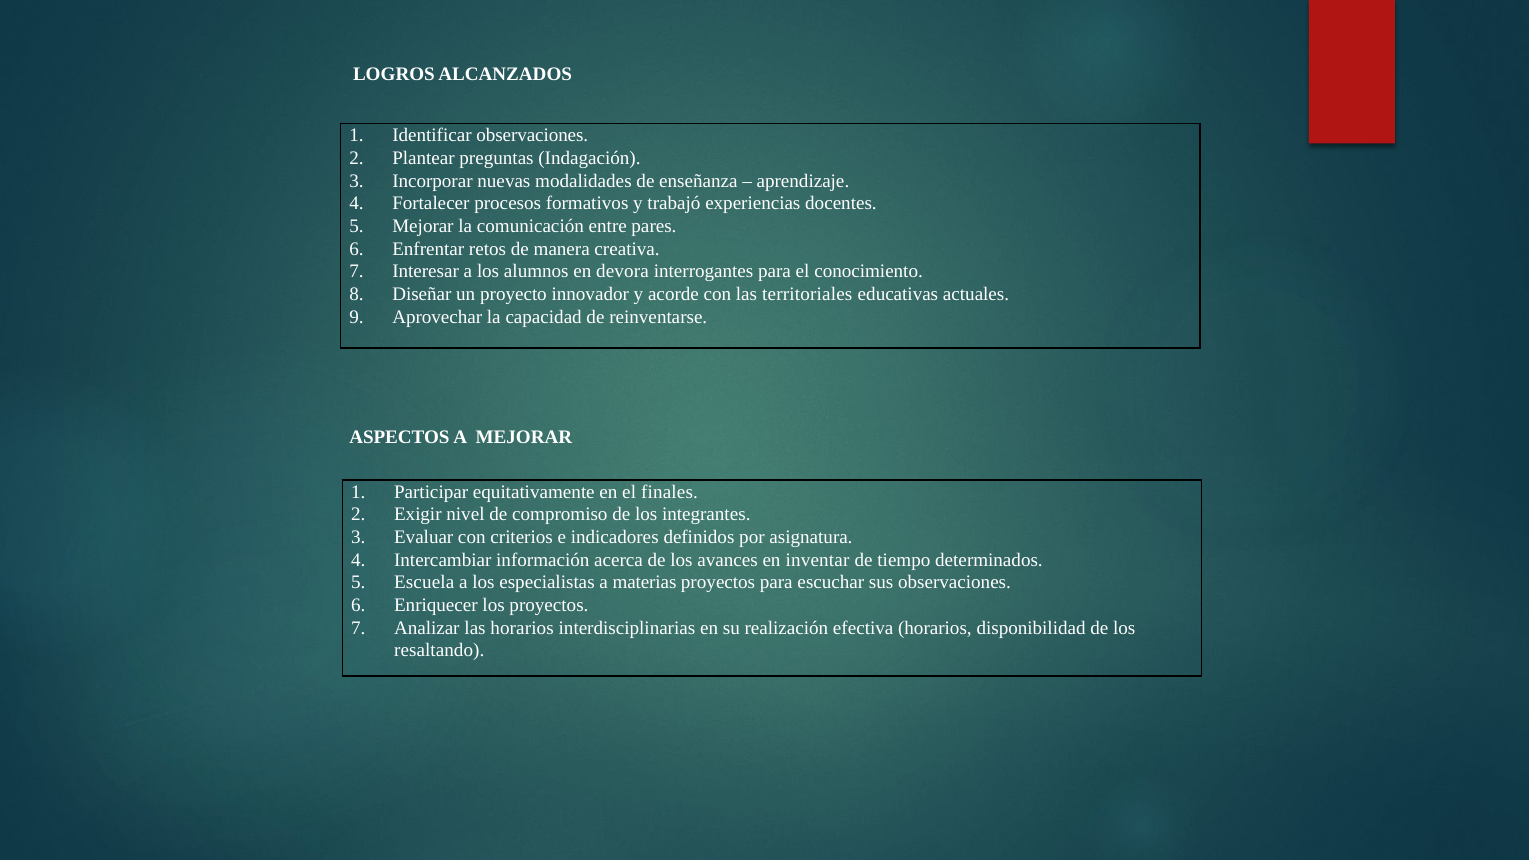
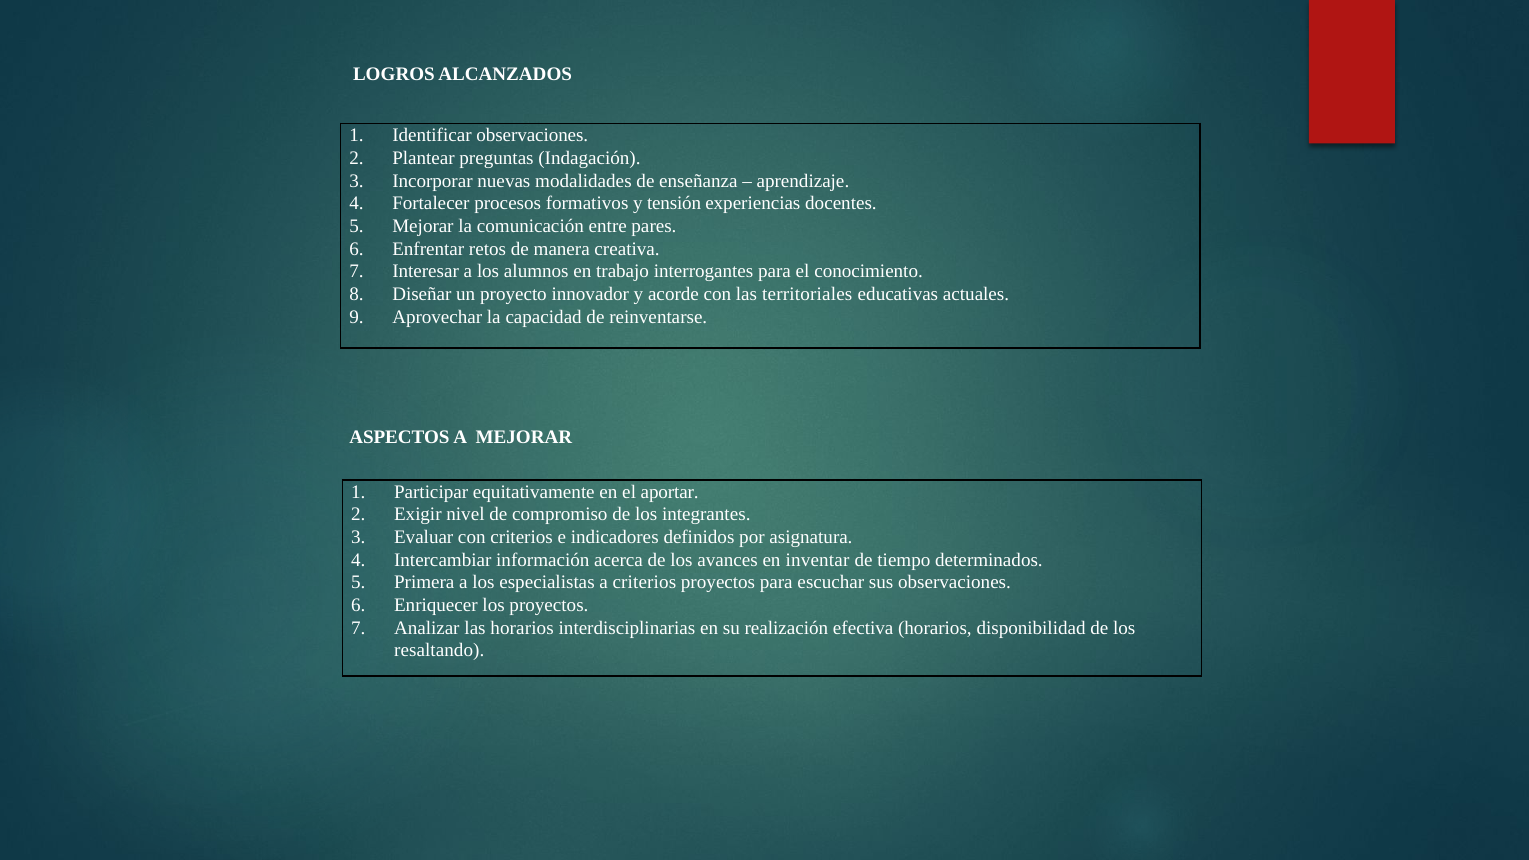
trabajó: trabajó -> tensión (674, 203)
devora: devora -> trabajo (623, 271)
finales: finales -> aportar (670, 492)
Escuela: Escuela -> Primera (424, 583)
a materias: materias -> criterios (644, 583)
